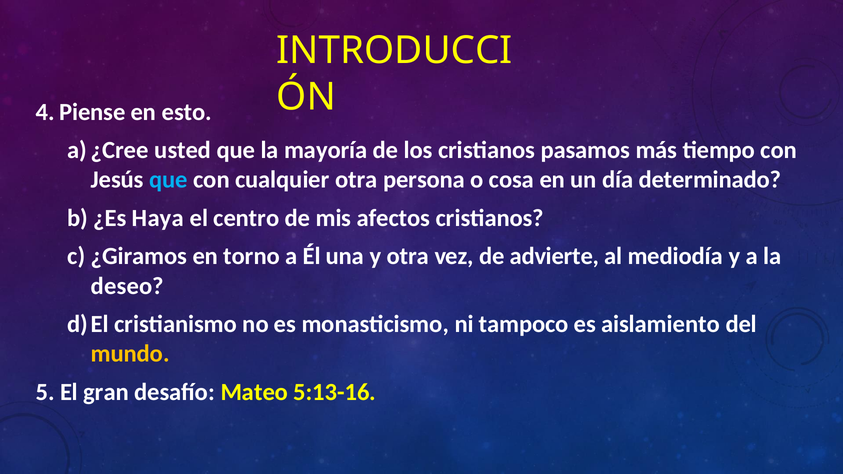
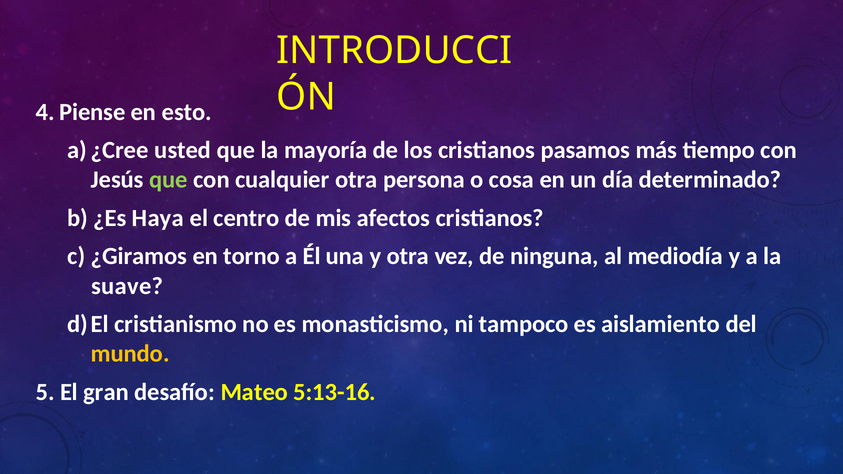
que colour: light blue -> light green (168, 180)
advierte: advierte -> ninguna (554, 256)
deseo: deseo -> suave (127, 286)
